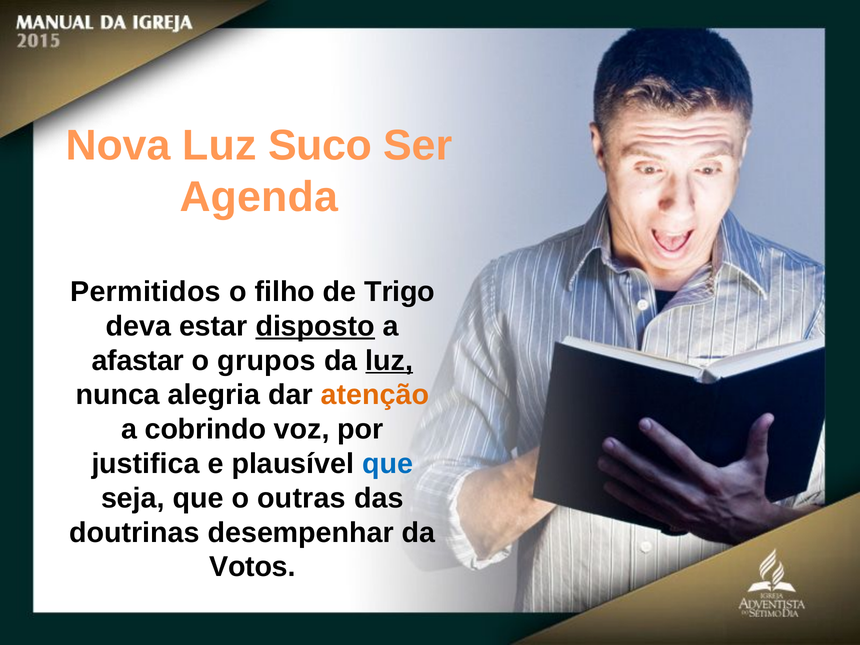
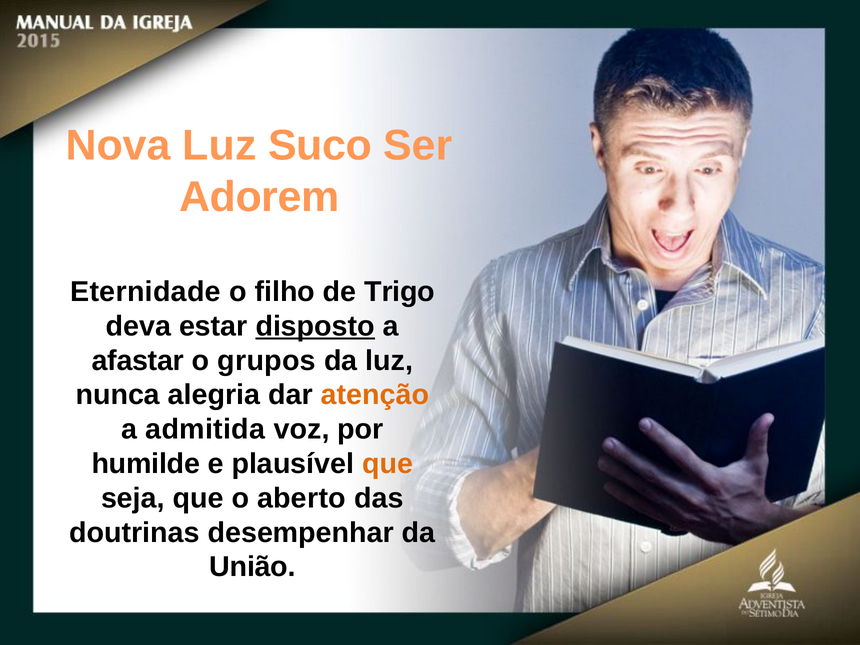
Agenda: Agenda -> Adorem (259, 197)
Permitidos: Permitidos -> Eternidade (146, 292)
luz underline: present -> none (389, 361)
cobrindo: cobrindo -> admitida (205, 429)
justifica: justifica -> humilde (146, 464)
que colour: blue -> orange (388, 464)
outras: outras -> aberto (301, 498)
Votos: Votos -> União (252, 567)
